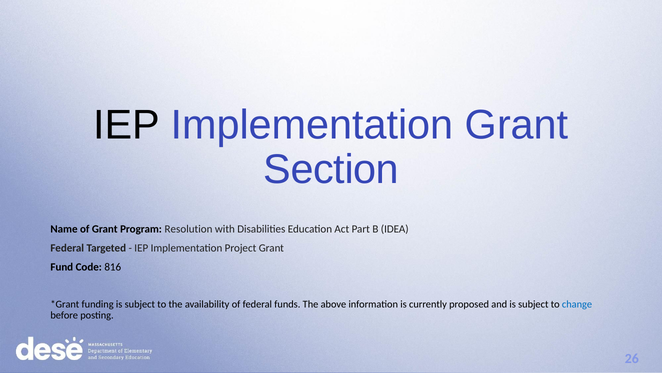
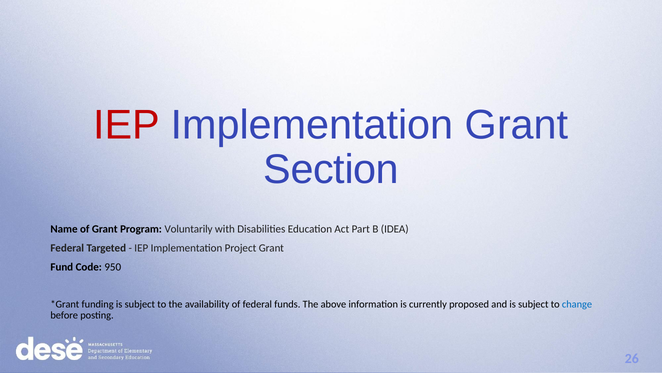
IEP colour: black -> red (127, 125)
Resolution: Resolution -> Voluntarily (189, 229)
816: 816 -> 950 (113, 266)
